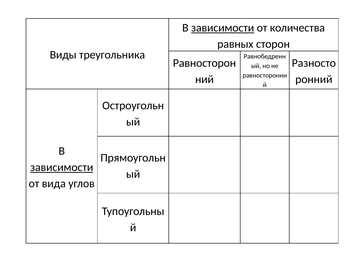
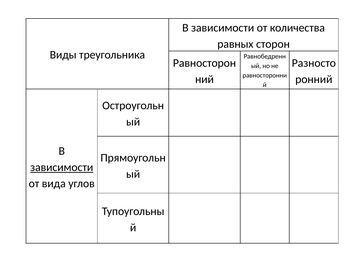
зависимости underline: present -> none (223, 28)
